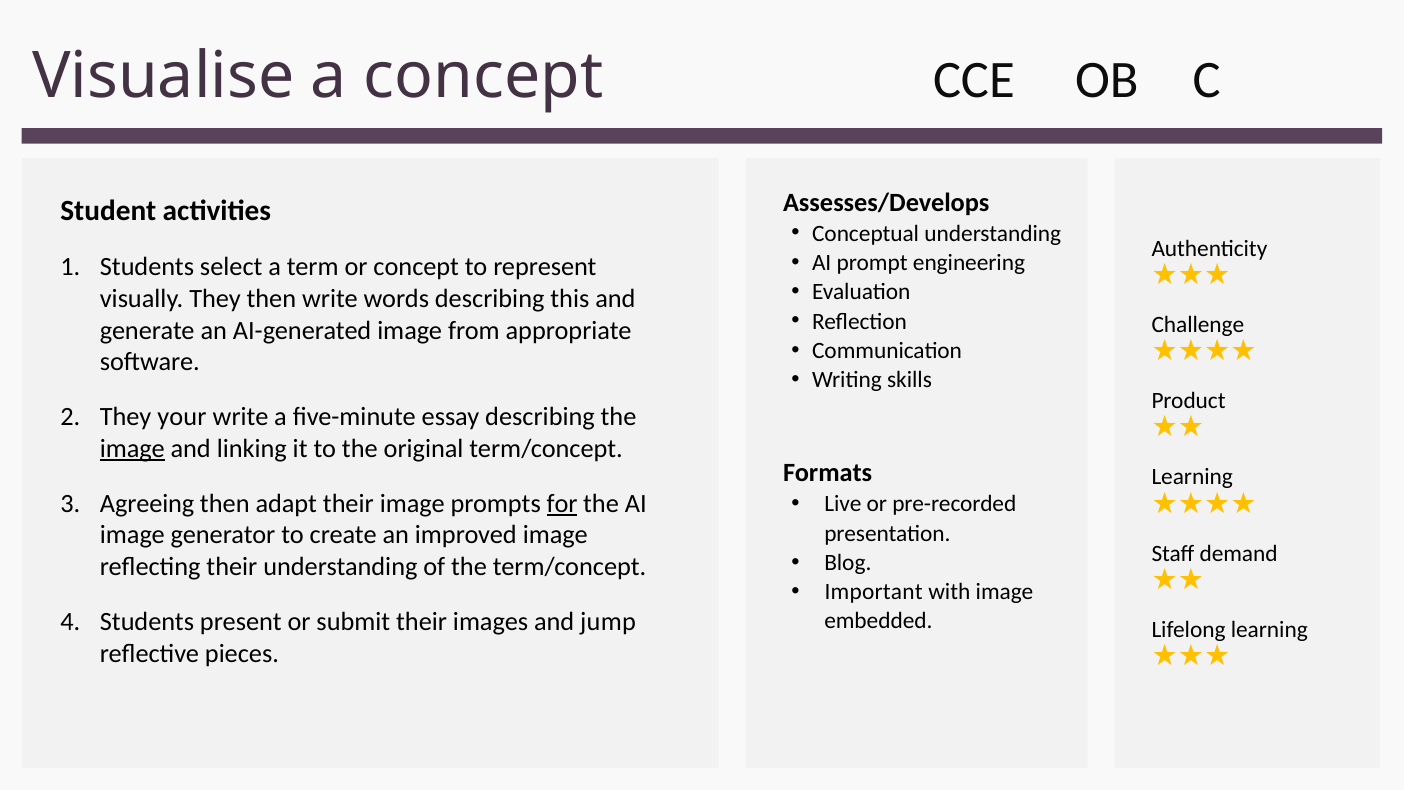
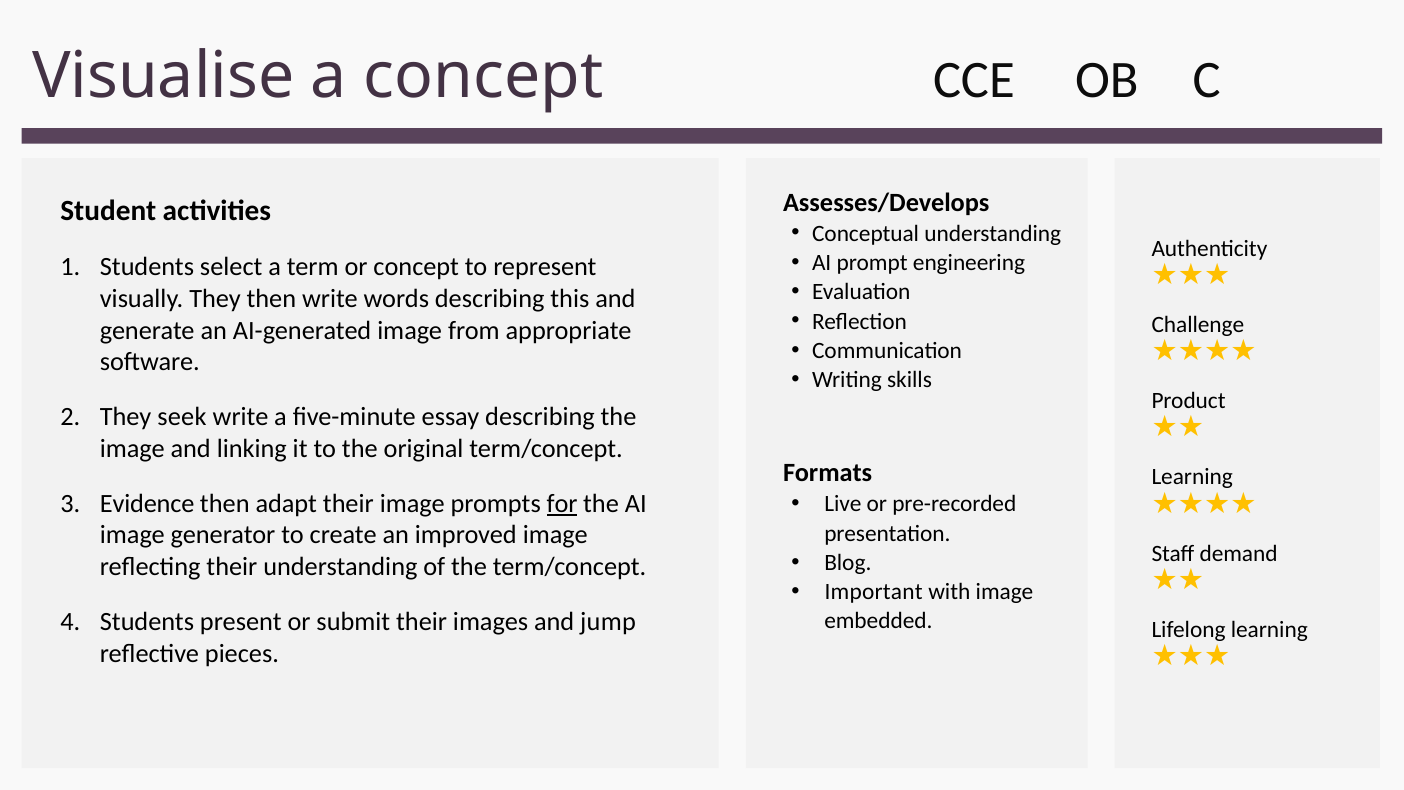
your: your -> seek (182, 417)
image underline: present -> none (132, 448)
Agreeing: Agreeing -> Evidence (147, 503)
